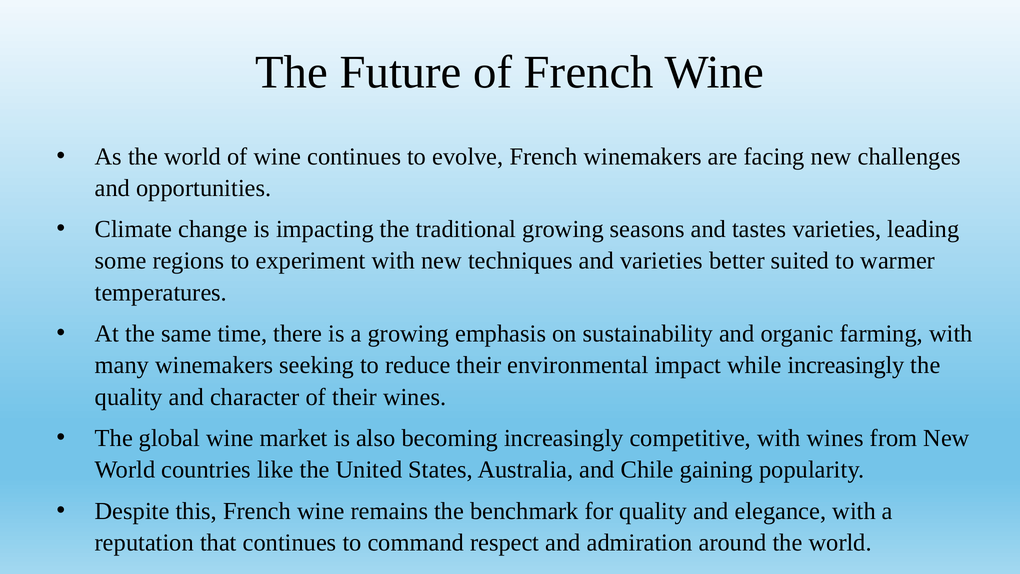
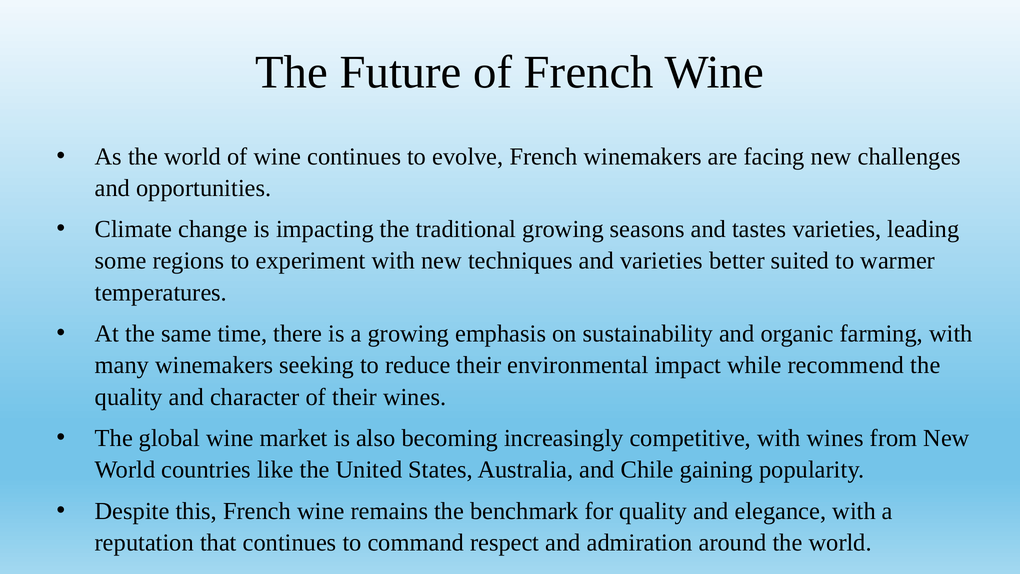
while increasingly: increasingly -> recommend (846, 365)
